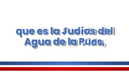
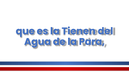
Judíos: Judíos -> Tienen (79, 31)
Pues: Pues -> Para (92, 41)
